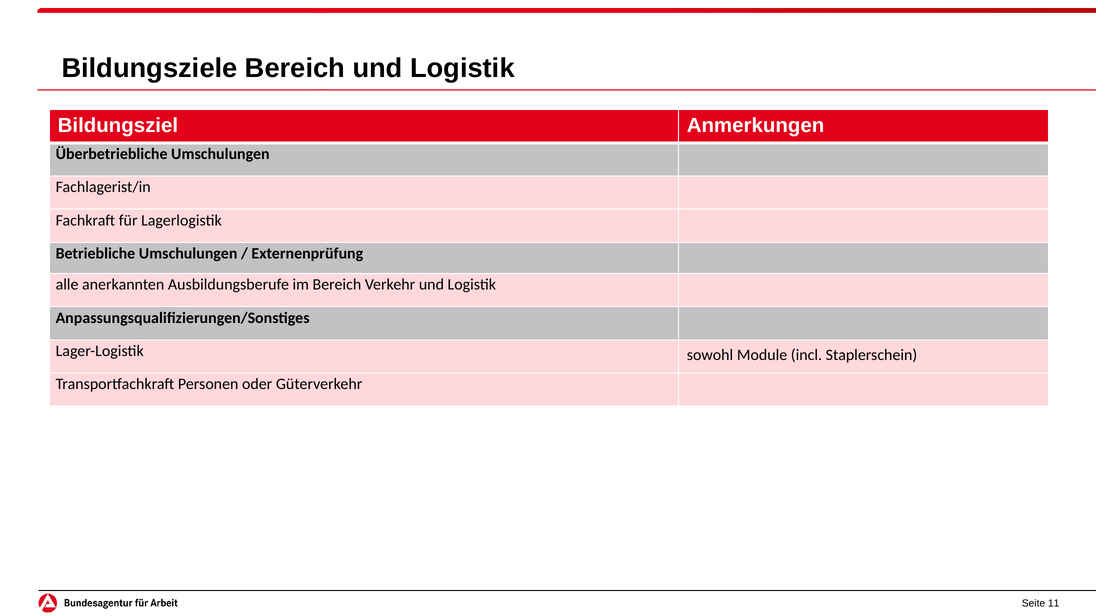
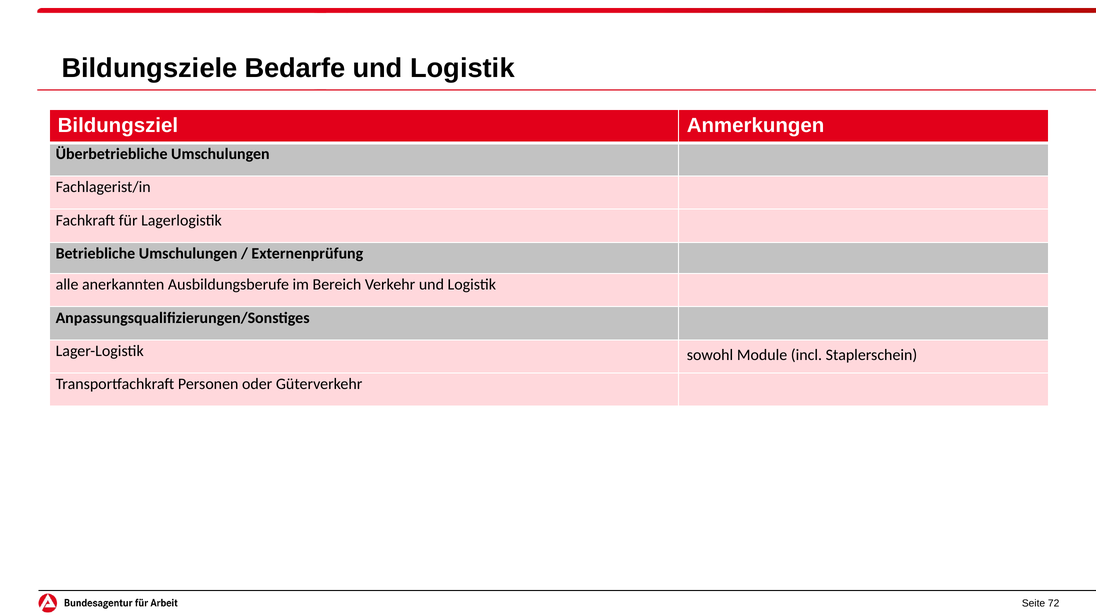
Bildungsziele Bereich: Bereich -> Bedarfe (295, 68)
11: 11 -> 72 (1054, 604)
